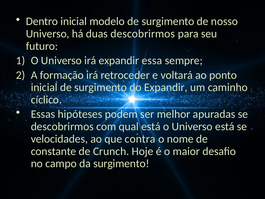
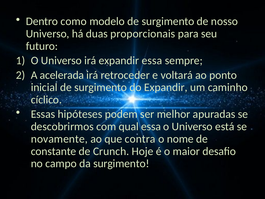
Dentro inicial: inicial -> como (74, 21)
duas descobrirmos: descobrirmos -> proporcionais (143, 34)
formação: formação -> acelerada (62, 75)
qual está: está -> essa (151, 126)
velocidades: velocidades -> novamente (59, 139)
